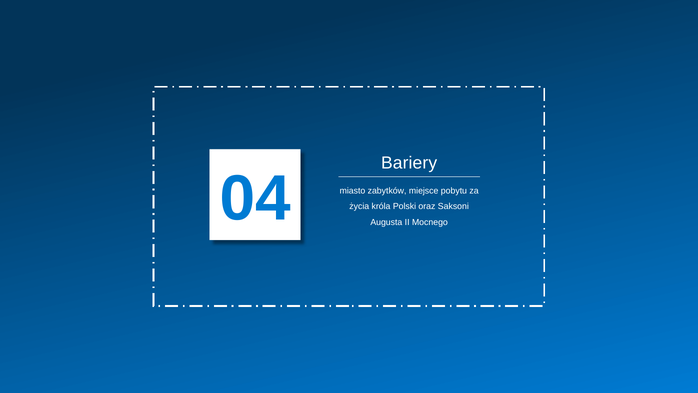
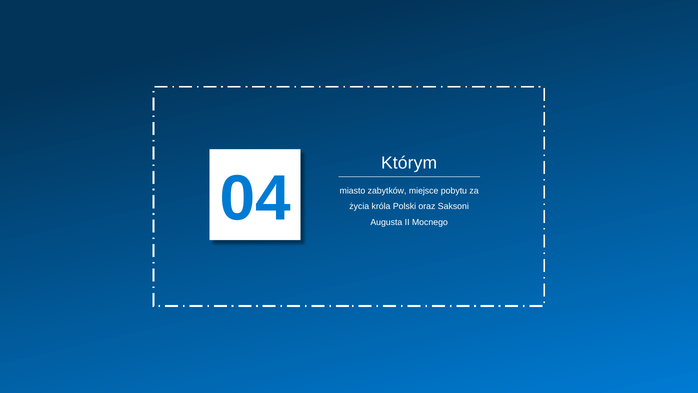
Bariery: Bariery -> Którym (409, 163)
